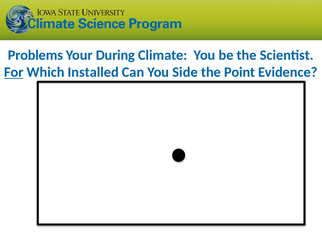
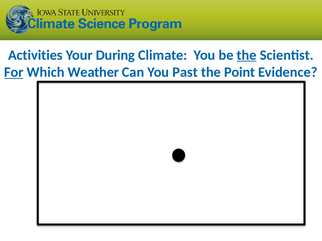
Problems: Problems -> Activities (35, 55)
the underline: none -> present (247, 55)
Installed: Installed -> Weather (93, 72)
Side: Side -> Past (185, 72)
